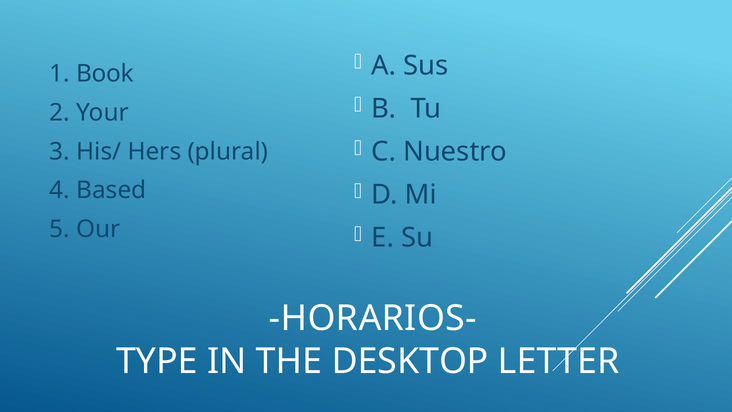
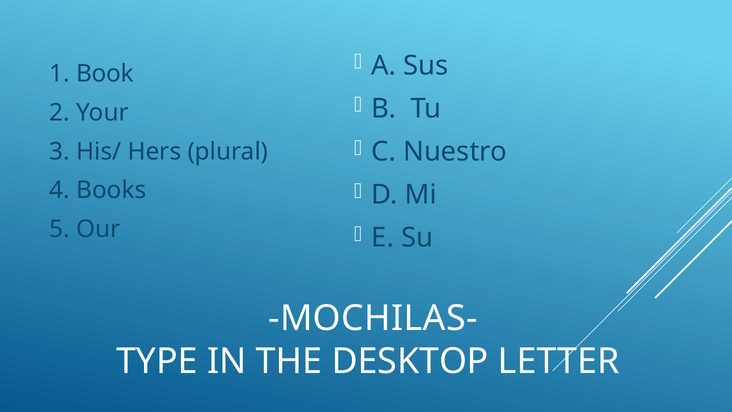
Based: Based -> Books (111, 190)
HORARIOS-: HORARIOS- -> MOCHILAS- (373, 318)
